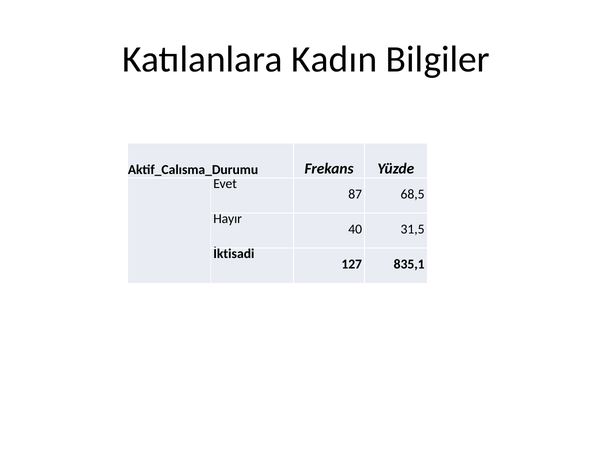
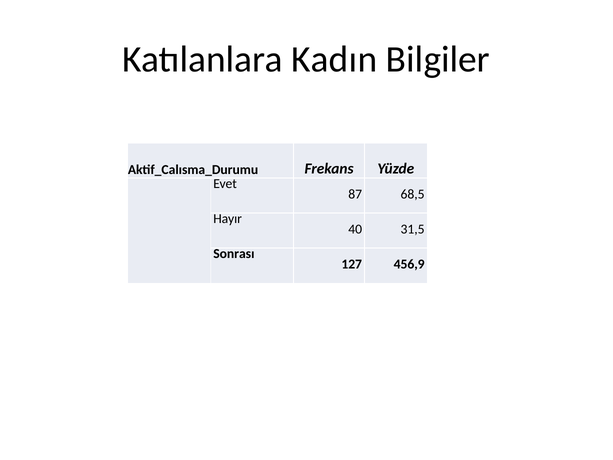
İktisadi: İktisadi -> Sonrası (234, 253)
835,1: 835,1 -> 456,9 (409, 264)
